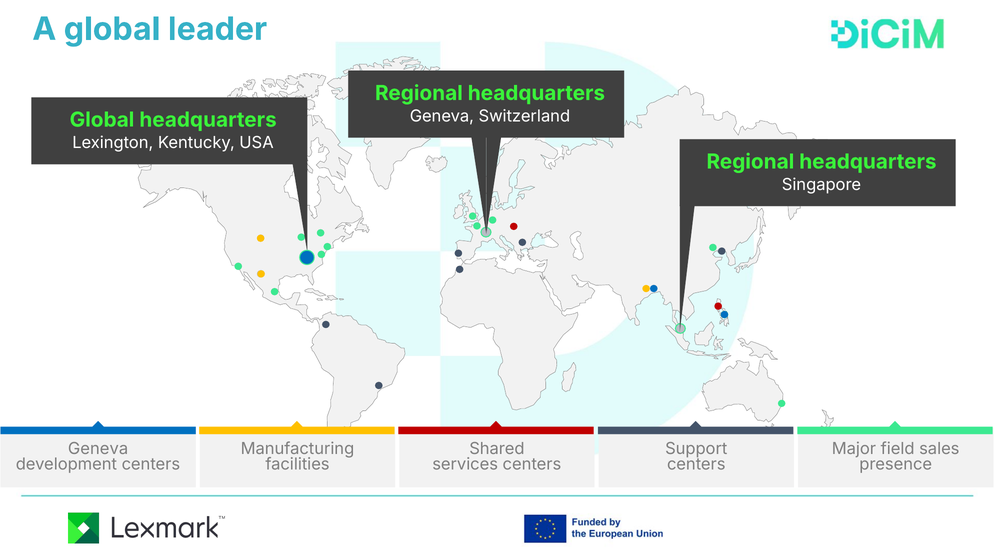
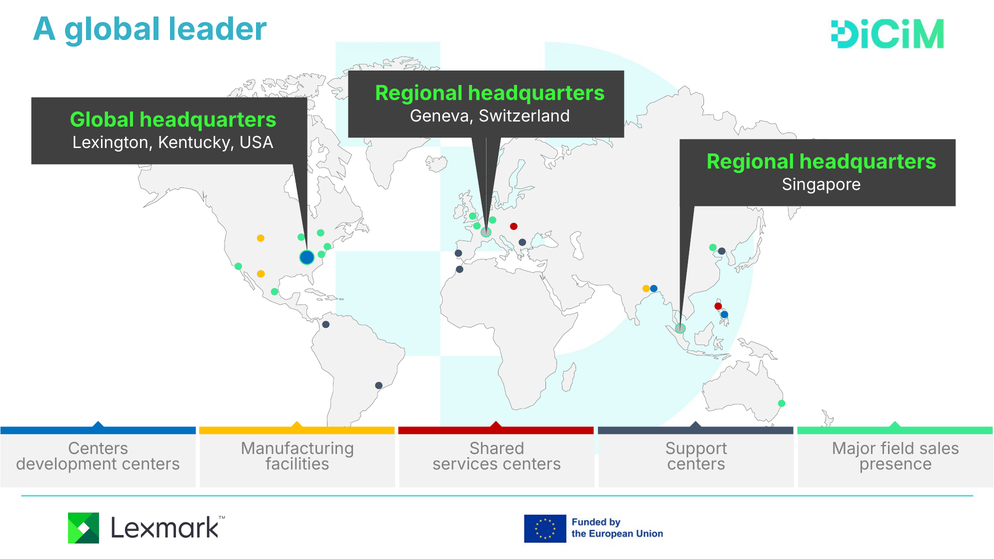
Geneva: Geneva -> Centers (98, 449)
